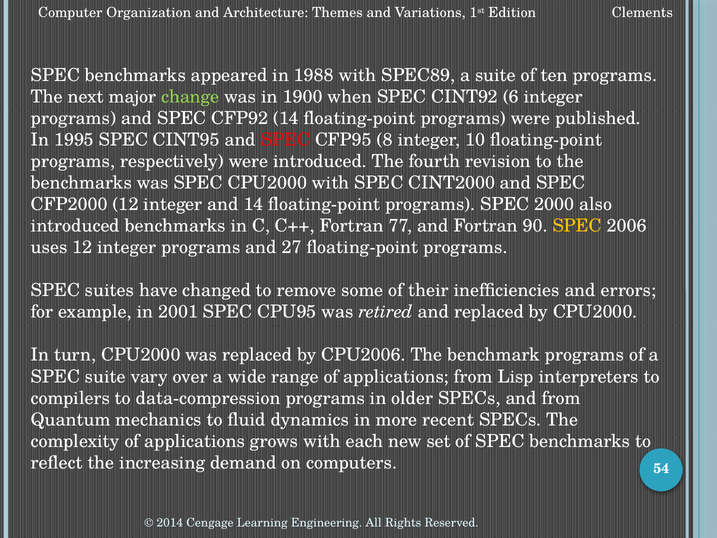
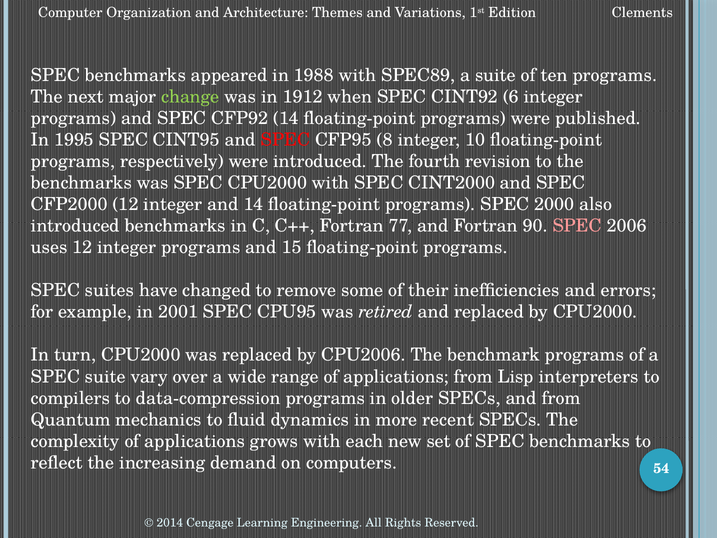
1900: 1900 -> 1912 (303, 97)
SPEC colour: yellow -> pink (577, 226)
27: 27 -> 15 (292, 247)
